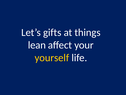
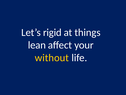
gifts: gifts -> rigid (52, 32)
yourself: yourself -> without (52, 57)
